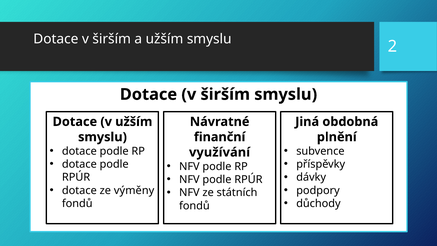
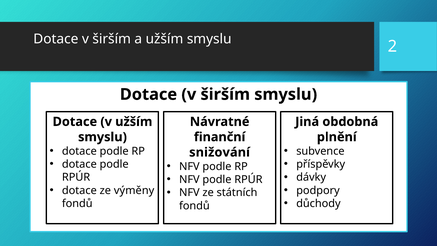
využívání: využívání -> snižování (220, 152)
